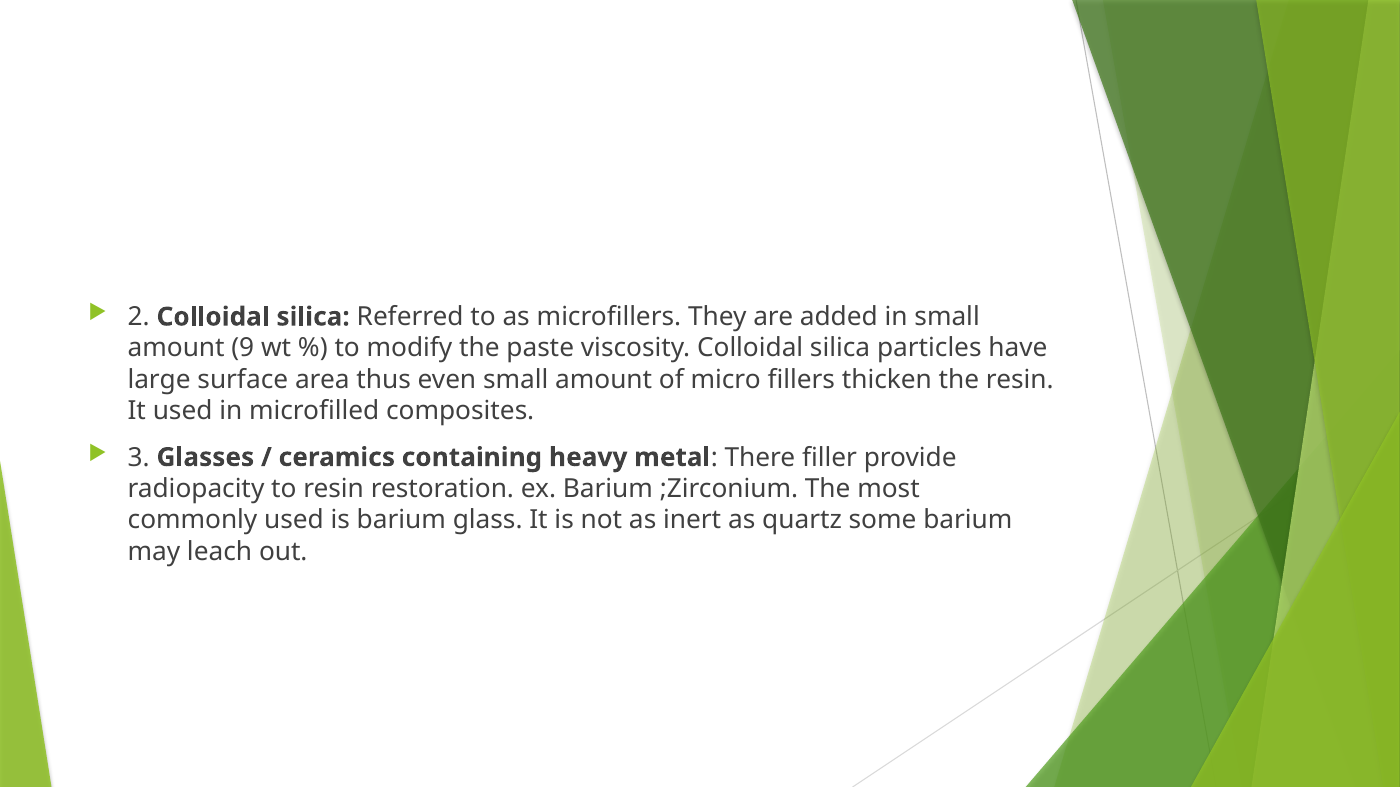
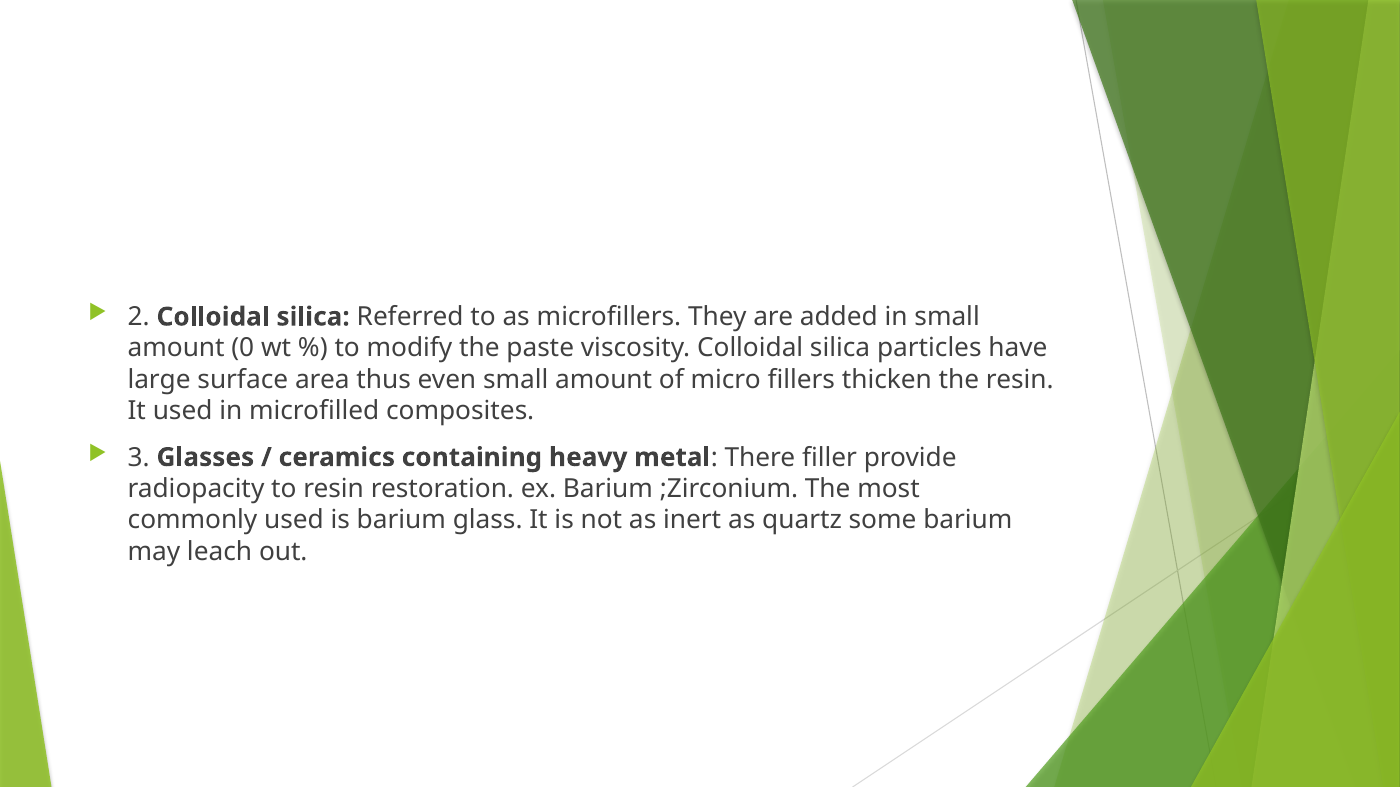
9: 9 -> 0 (243, 349)
